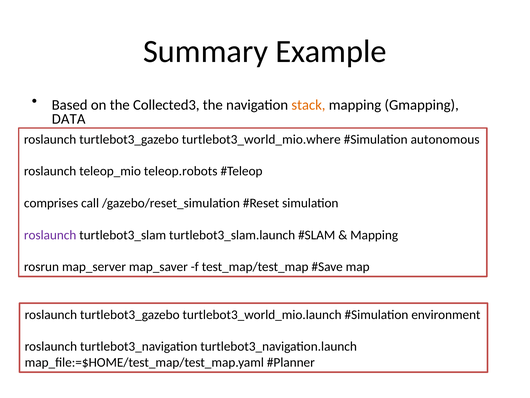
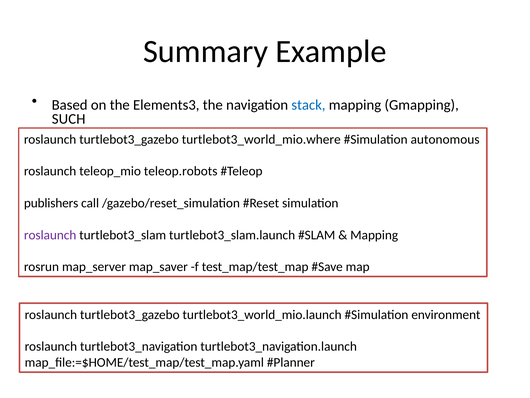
Collected3: Collected3 -> Elements3 (166, 105)
stack colour: orange -> blue (308, 105)
DATA: DATA -> SUCH (69, 119)
comprises: comprises -> publishers (51, 203)
